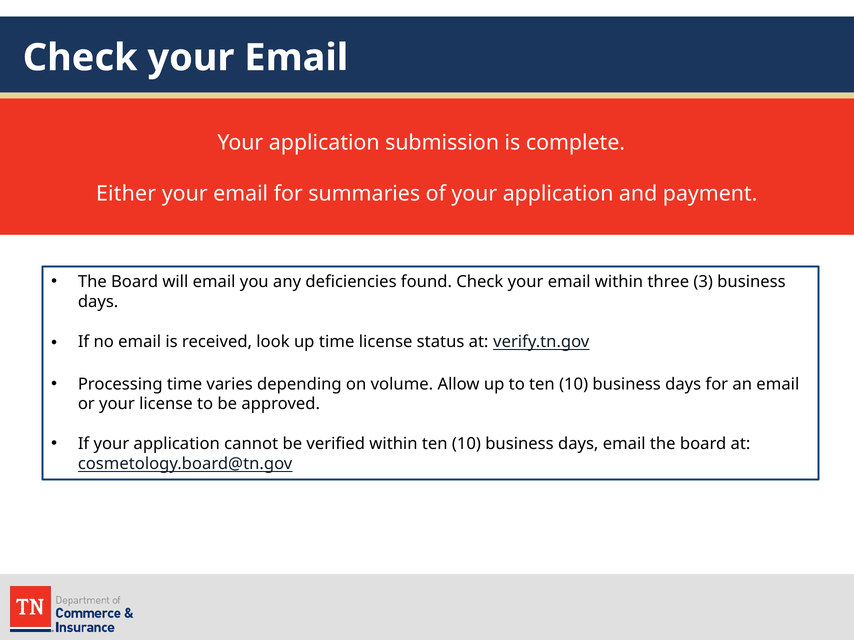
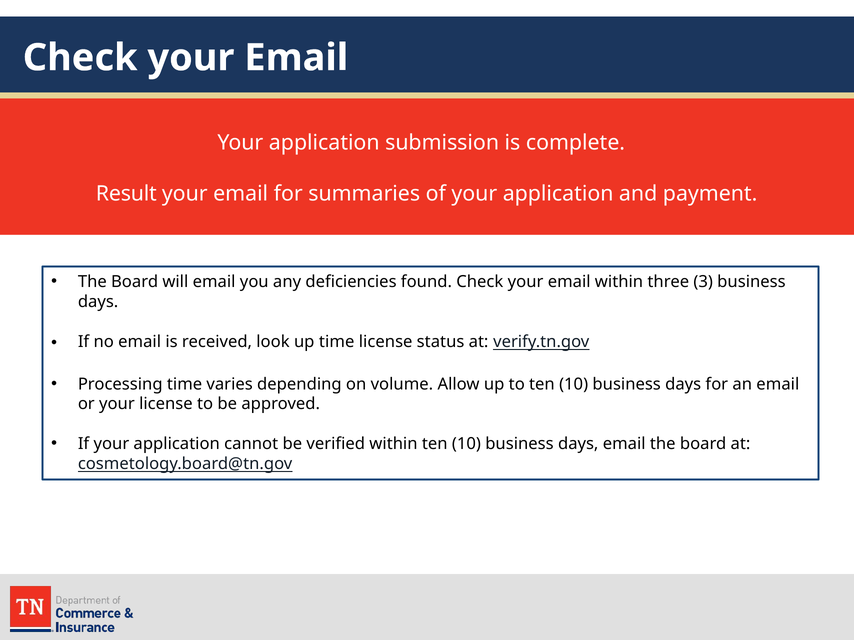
Either: Either -> Result (126, 194)
